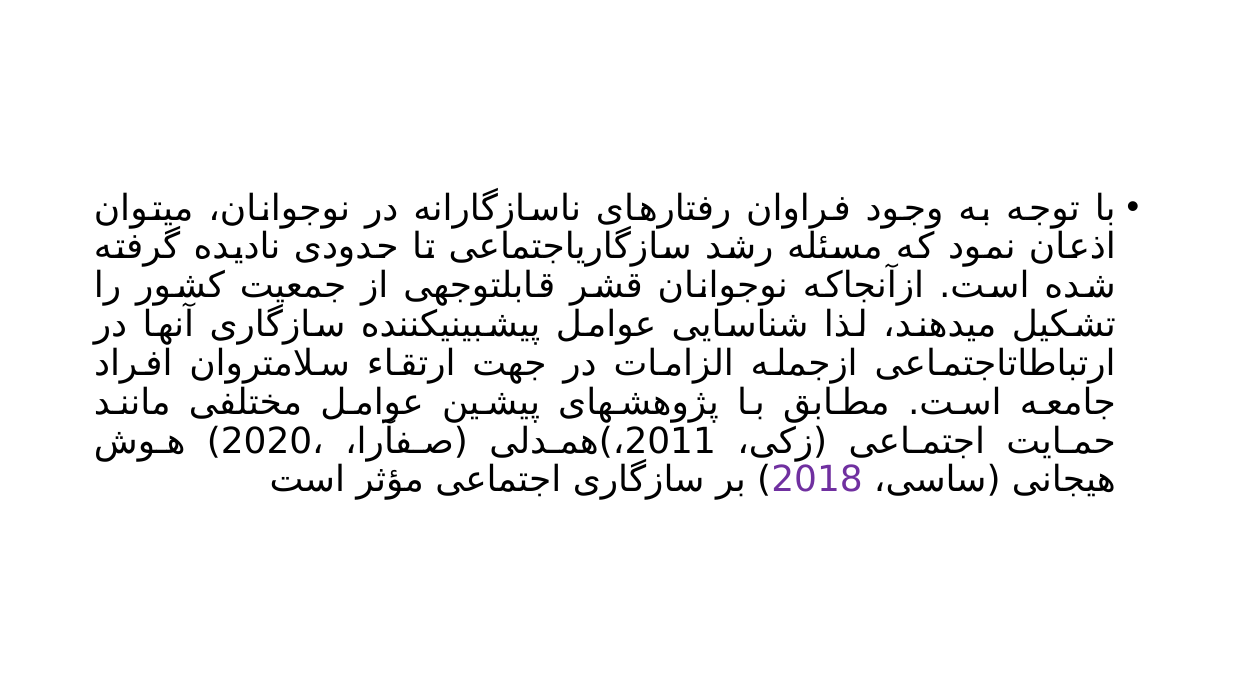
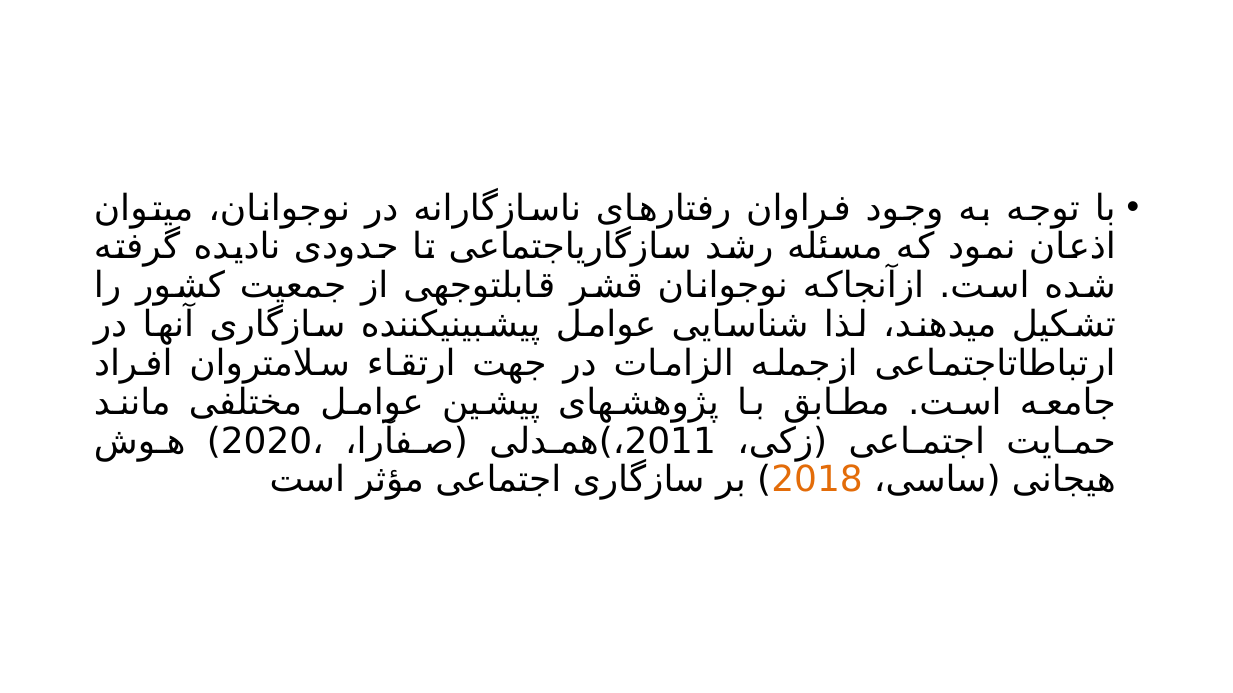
2018 colour: purple -> orange (817, 480)
